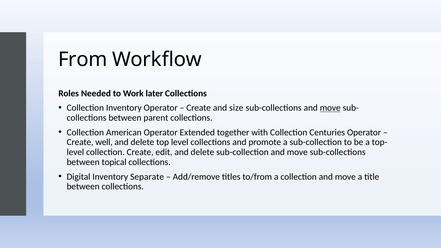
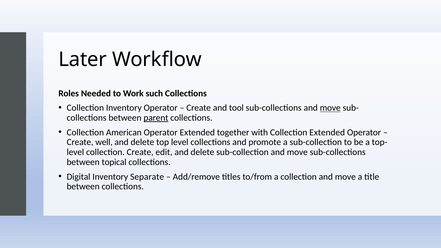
From: From -> Later (83, 59)
later: later -> such (154, 93)
size: size -> tool (236, 108)
parent underline: none -> present (156, 118)
Collection Centuries: Centuries -> Extended (327, 132)
